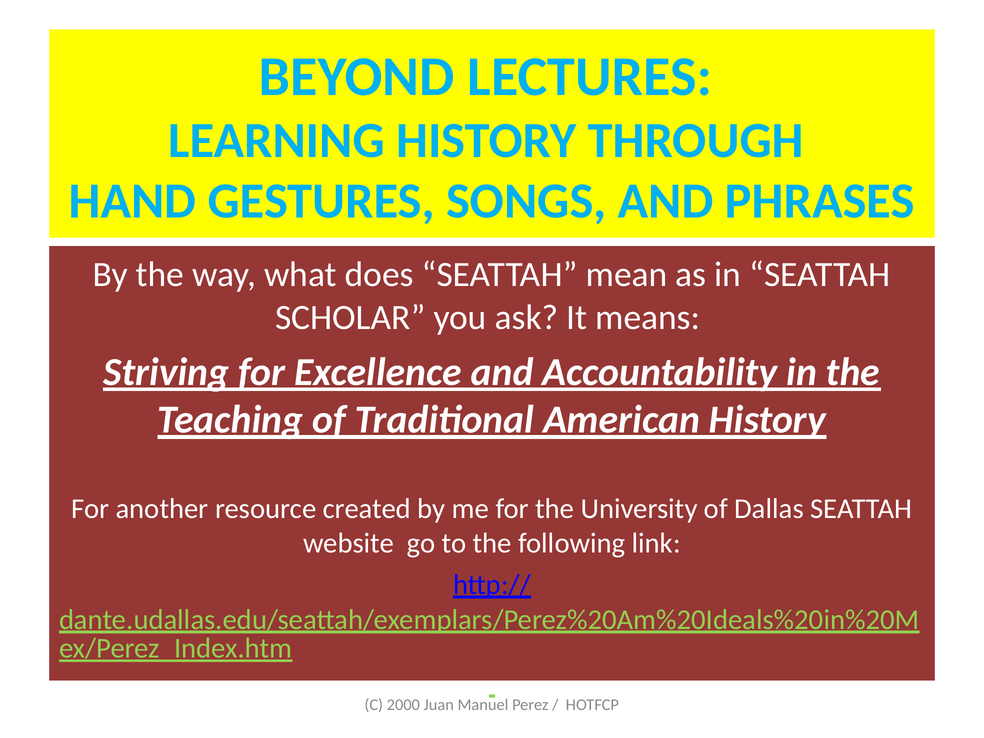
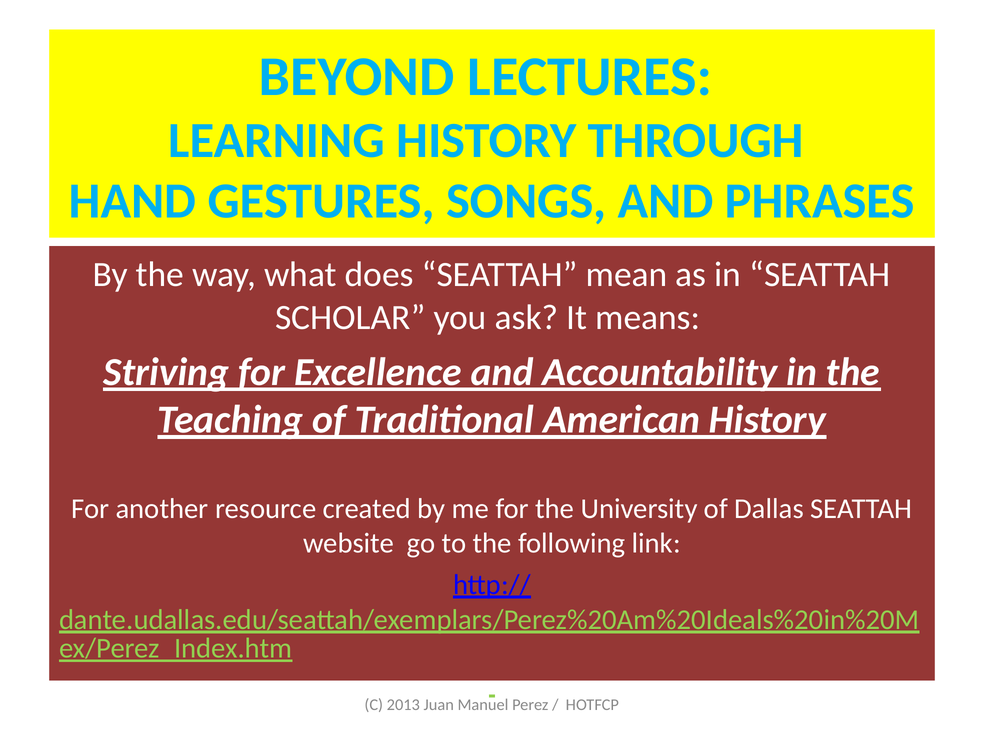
2000: 2000 -> 2013 (403, 705)
